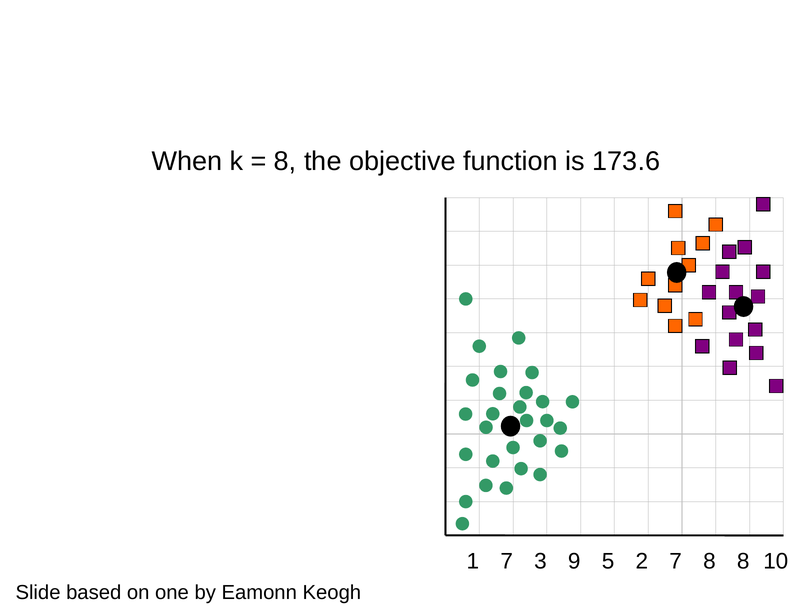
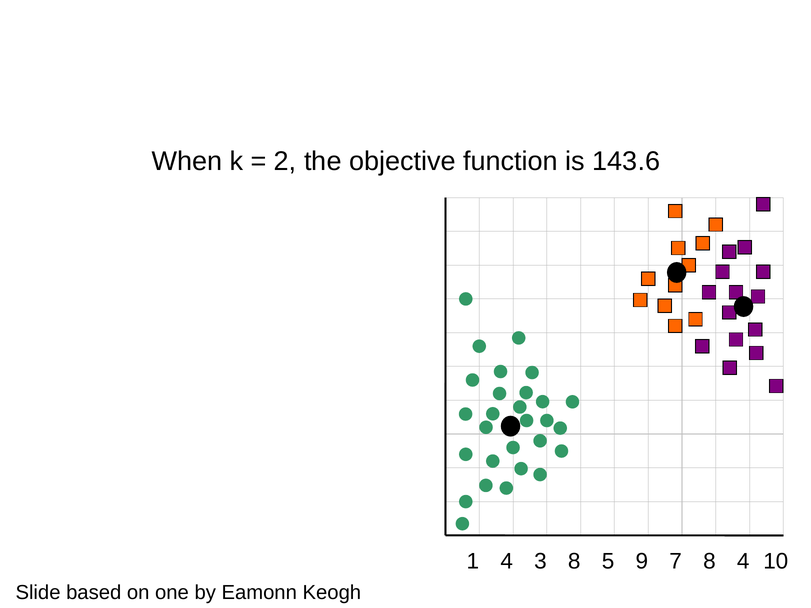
8: 8 -> 2 (285, 162)
173.6: 173.6 -> 143.6 (626, 162)
1 7: 7 -> 4 (507, 561)
3 9: 9 -> 8 (574, 561)
2: 2 -> 9 (642, 561)
8 8: 8 -> 4 (743, 561)
